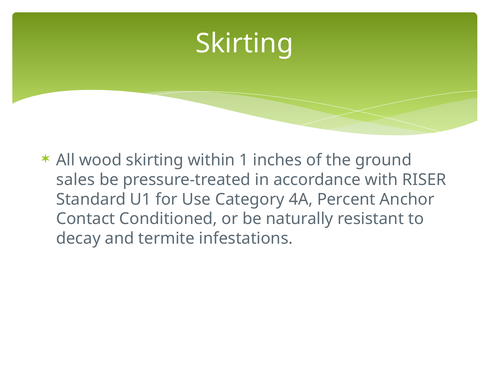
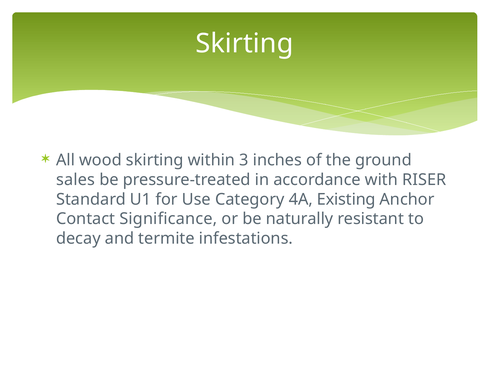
1: 1 -> 3 (244, 160)
Percent: Percent -> Existing (346, 199)
Conditioned: Conditioned -> Significance (168, 219)
